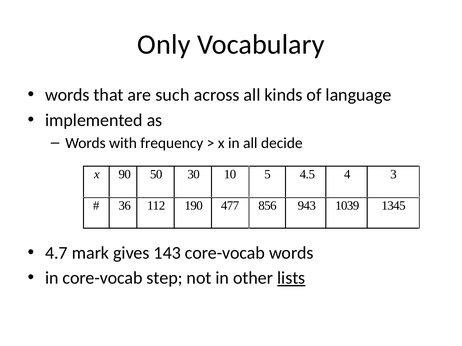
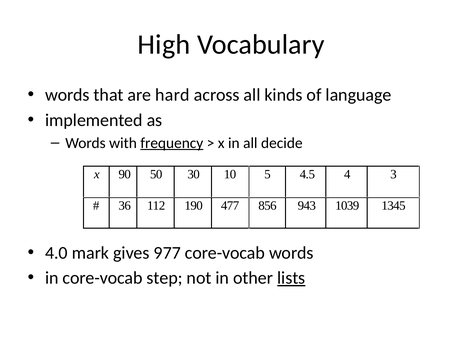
Only: Only -> High (164, 45)
such: such -> hard (172, 95)
frequency underline: none -> present (172, 143)
4.7: 4.7 -> 4.0 (56, 253)
143: 143 -> 977 (167, 253)
